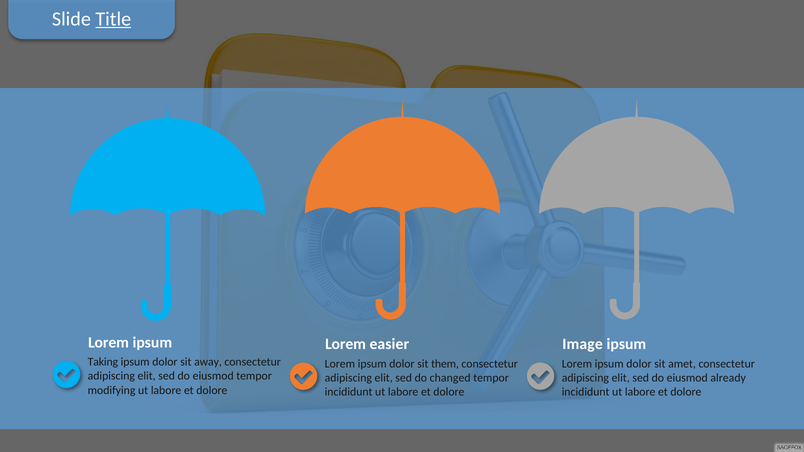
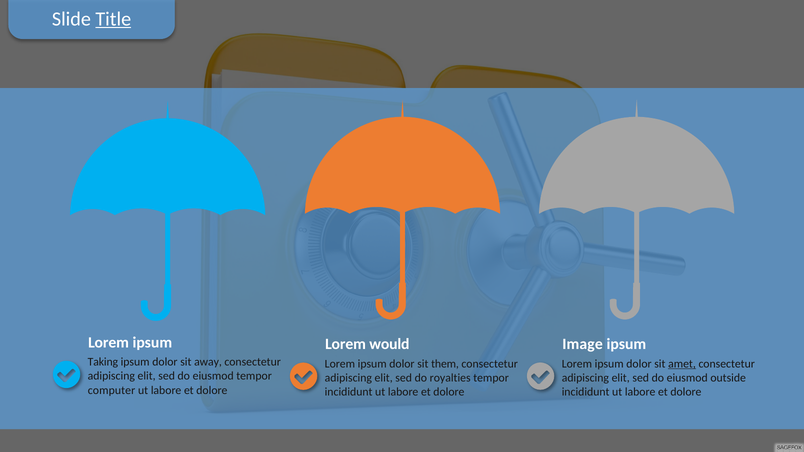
easier: easier -> would (389, 344)
amet underline: none -> present (682, 364)
already: already -> outside (728, 378)
changed: changed -> royalties (450, 378)
modifying: modifying -> computer (112, 390)
